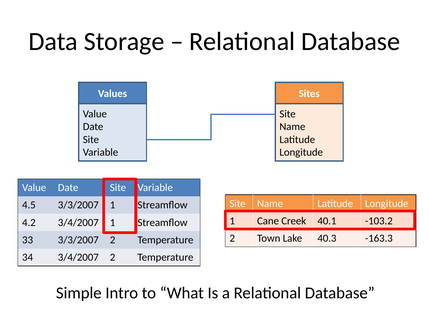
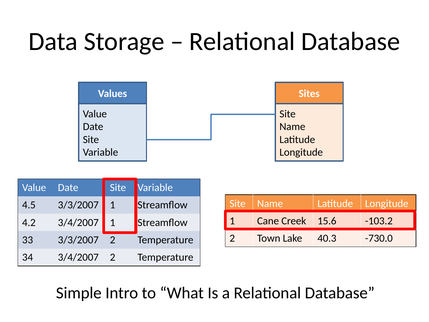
40.1: 40.1 -> 15.6 (327, 221)
-163.3: -163.3 -> -730.0 (379, 238)
